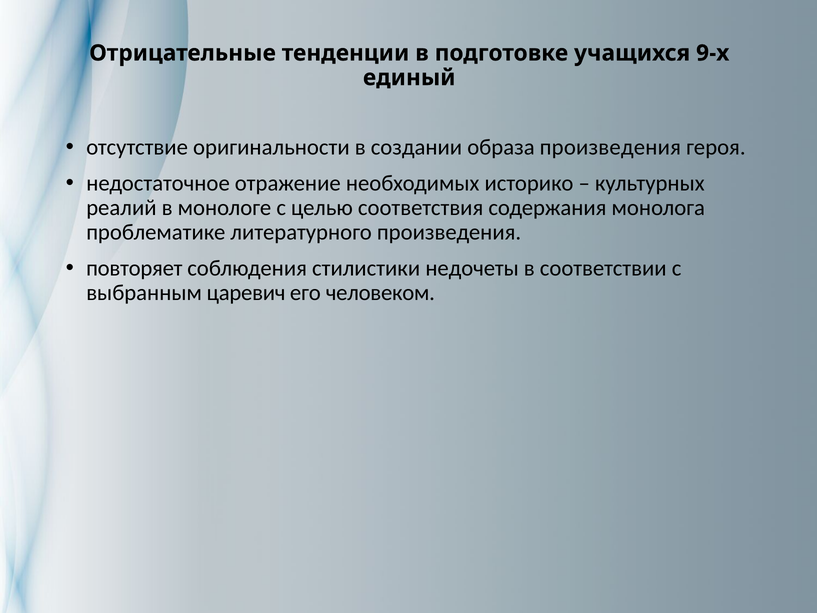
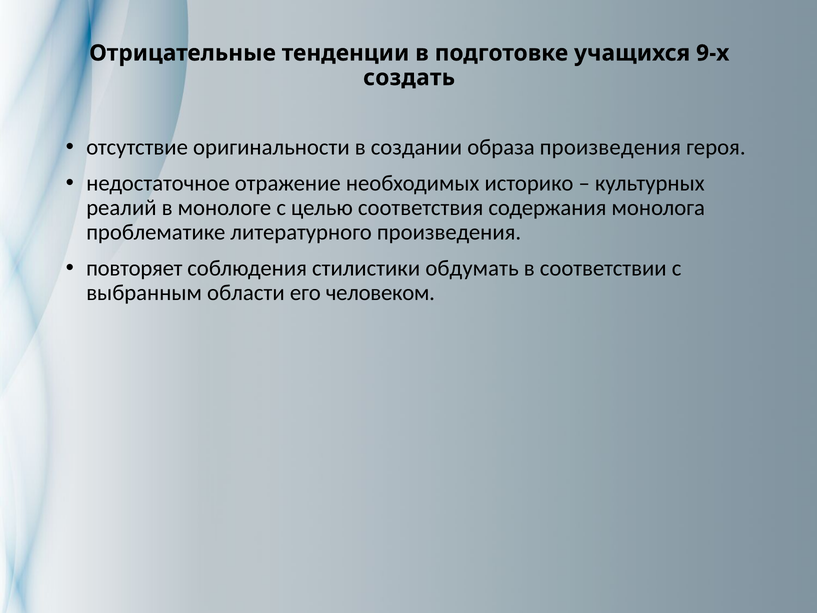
единый: единый -> создать (409, 78)
недочеты: недочеты -> обдумать (472, 268)
царевич: царевич -> области (246, 292)
